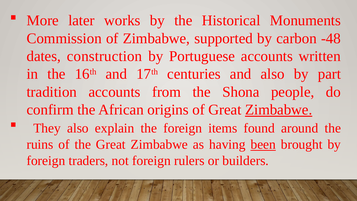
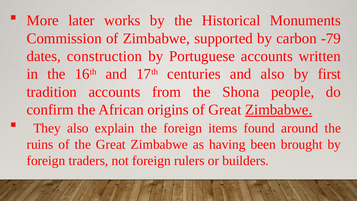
-48: -48 -> -79 (331, 38)
part: part -> first (329, 74)
been underline: present -> none (263, 144)
